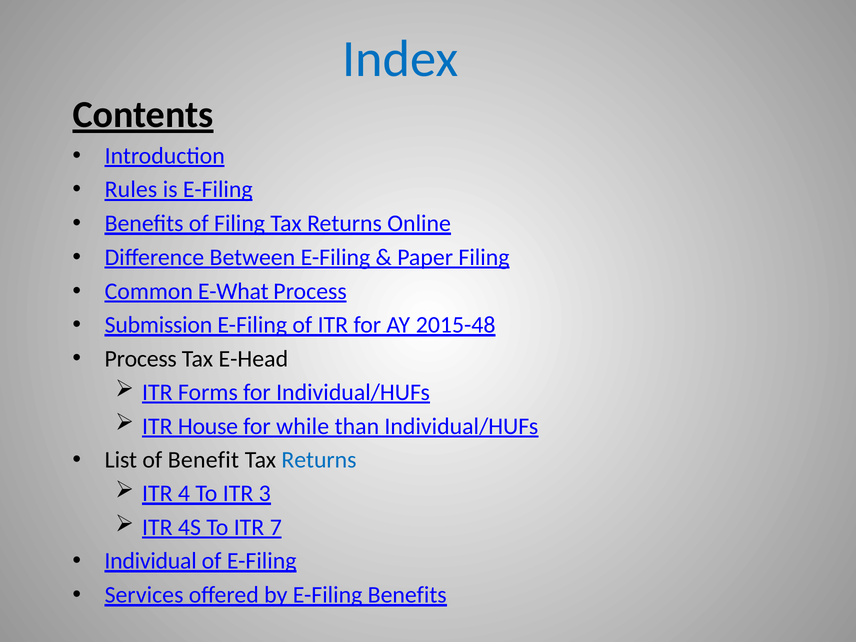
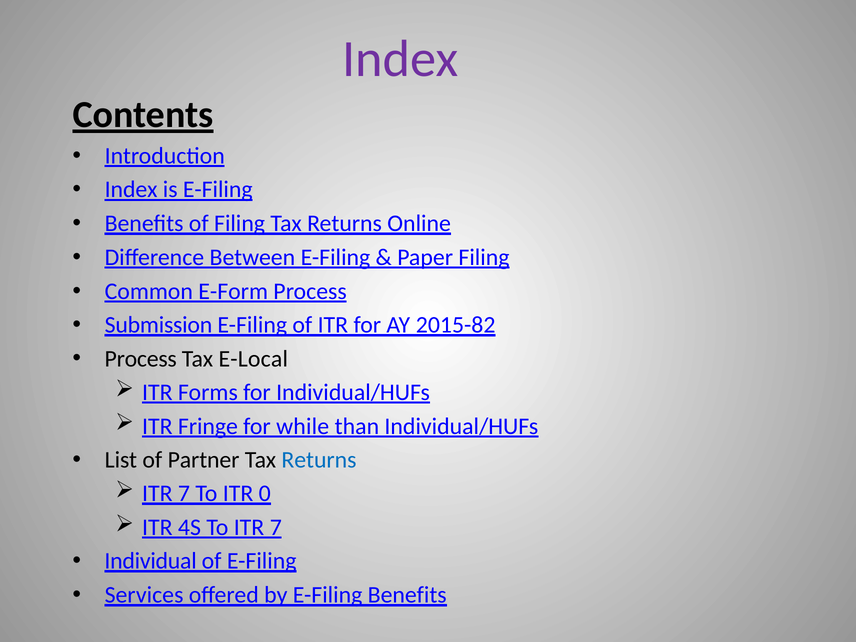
Index colour: blue -> purple (400, 59)
Rules: Rules -> Index (131, 190)
E-What: E-What -> E-Form (233, 291)
2015-48: 2015-48 -> 2015-82 (456, 325)
E-Head: E-Head -> E-Local (253, 359)
House: House -> Fringe (208, 426)
Benefit: Benefit -> Partner (204, 460)
4: 4 -> 7 (184, 493)
3: 3 -> 0 (265, 493)
